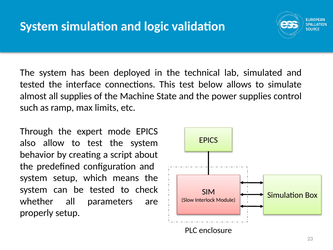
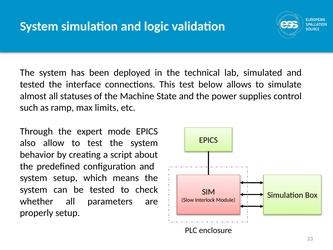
all supplies: supplies -> statuses (76, 96)
